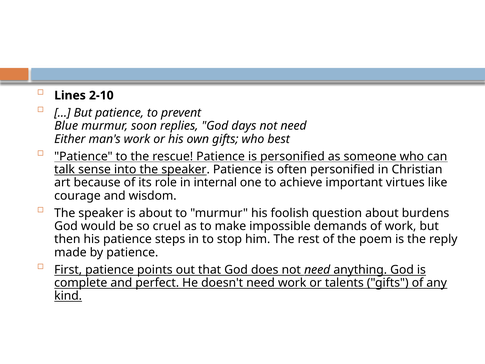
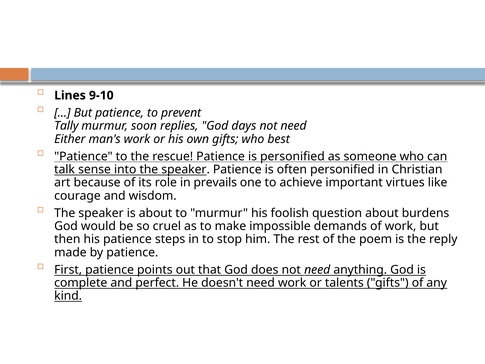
2-10: 2-10 -> 9-10 (101, 95)
Blue: Blue -> Tally (66, 126)
internal: internal -> prevails (215, 182)
